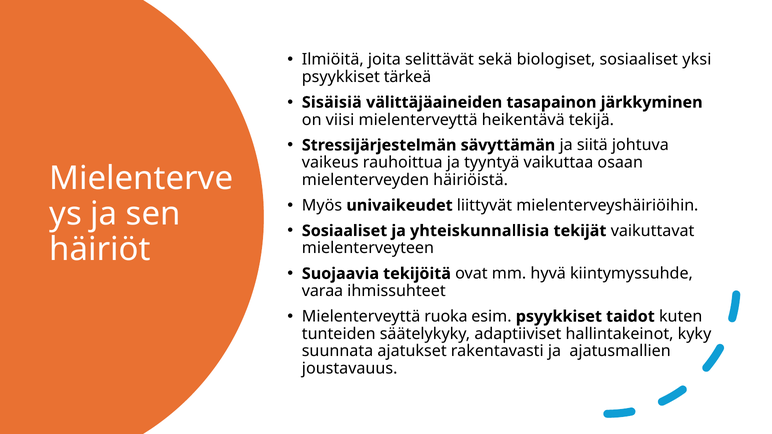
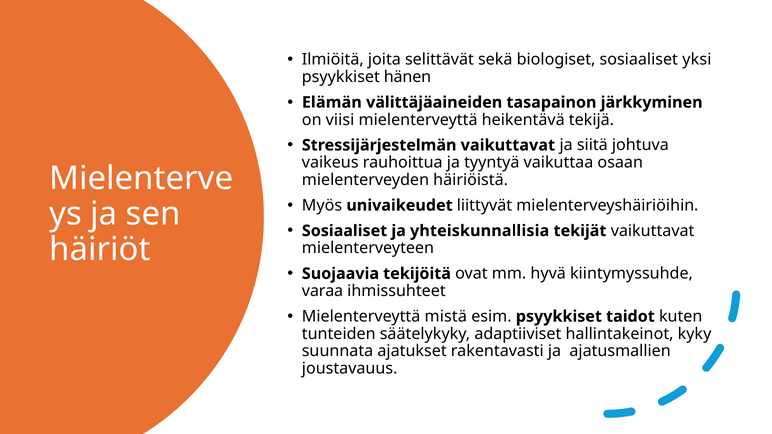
tärkeä: tärkeä -> hänen (407, 77)
Sisäisiä: Sisäisiä -> Elämän (332, 102)
Stressijärjestelmän sävyttämän: sävyttämän -> vaikuttavat (508, 145)
ruoka: ruoka -> mistä (446, 317)
